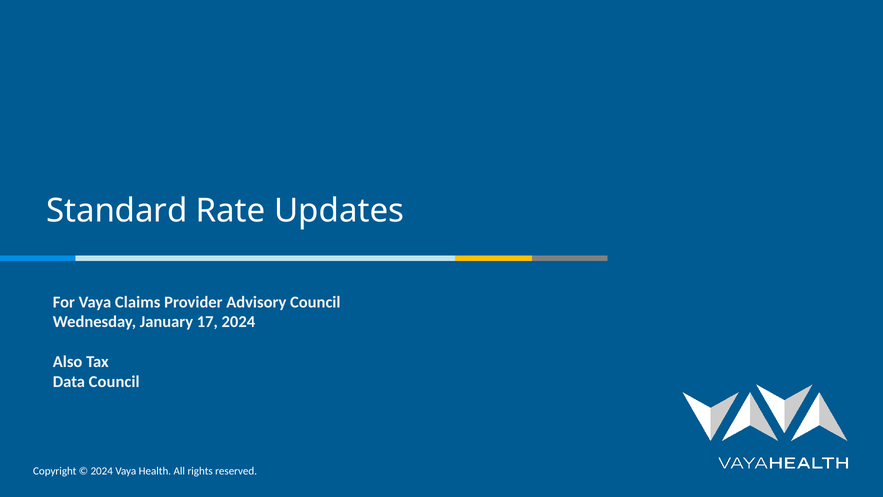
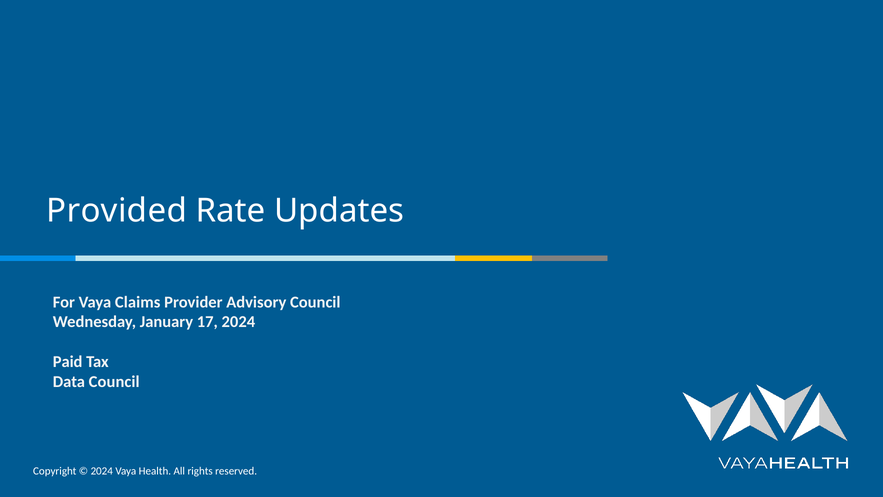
Standard: Standard -> Provided (117, 211)
Also: Also -> Paid (68, 361)
